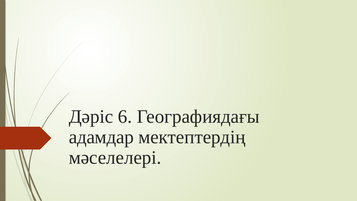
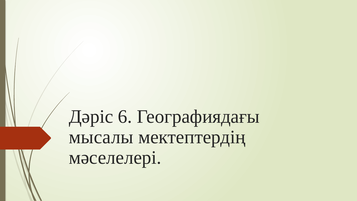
адамдар: адамдар -> мысалы (101, 137)
